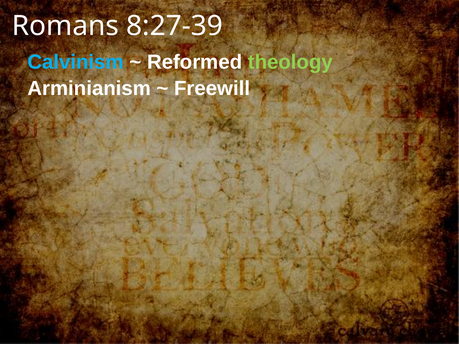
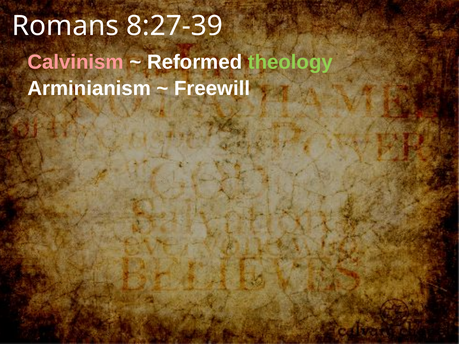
Calvinism colour: light blue -> pink (76, 62)
